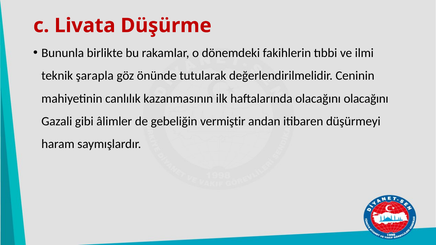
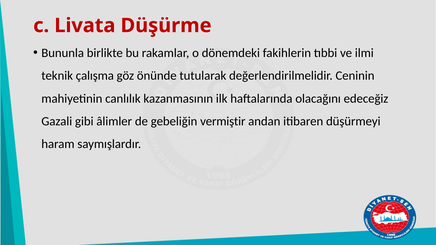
şarapla: şarapla -> çalışma (95, 76)
olacağını olacağını: olacağını -> edeceğiz (366, 99)
